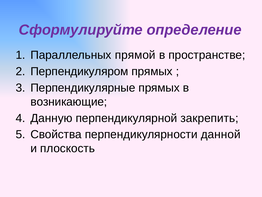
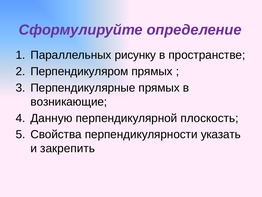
прямой: прямой -> рисунку (135, 55)
закрепить: закрепить -> плоскость (210, 118)
данной: данной -> указать (221, 134)
плоскость: плоскость -> закрепить (68, 148)
